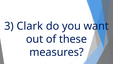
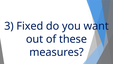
Clark: Clark -> Fixed (30, 26)
